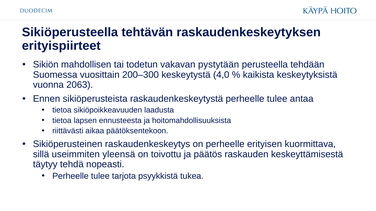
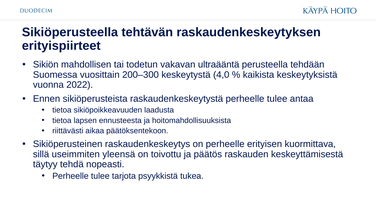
pystytään: pystytään -> ultraääntä (219, 65)
2063: 2063 -> 2022 (80, 85)
